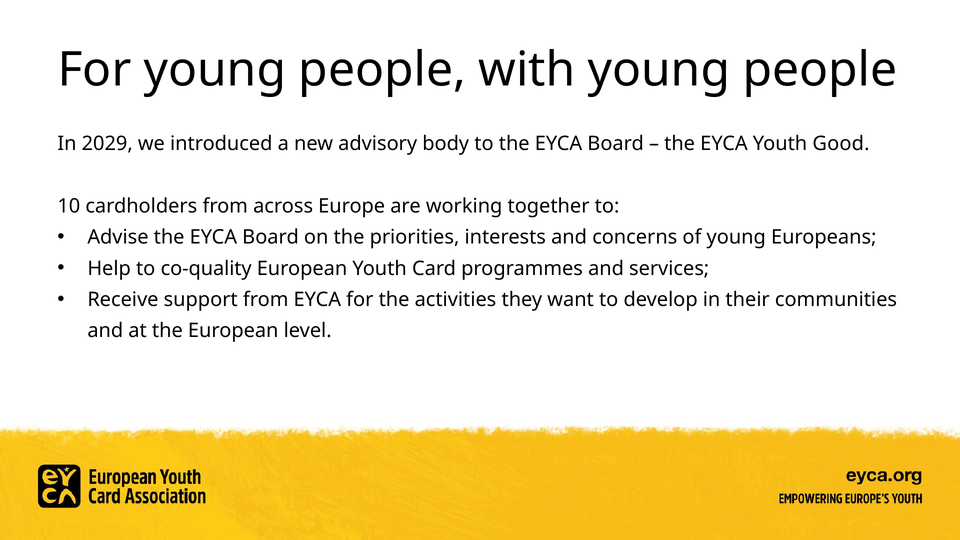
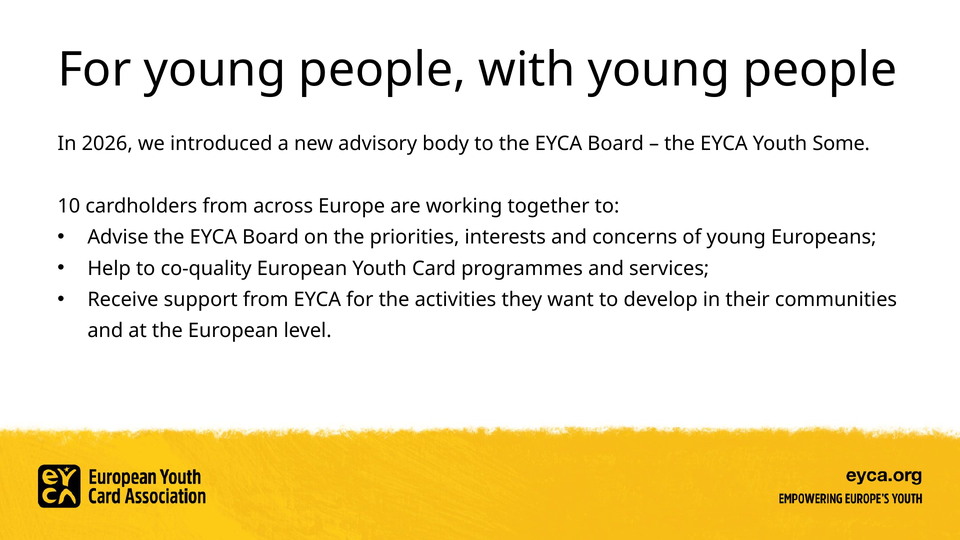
2029: 2029 -> 2026 (107, 144)
Good: Good -> Some (841, 144)
